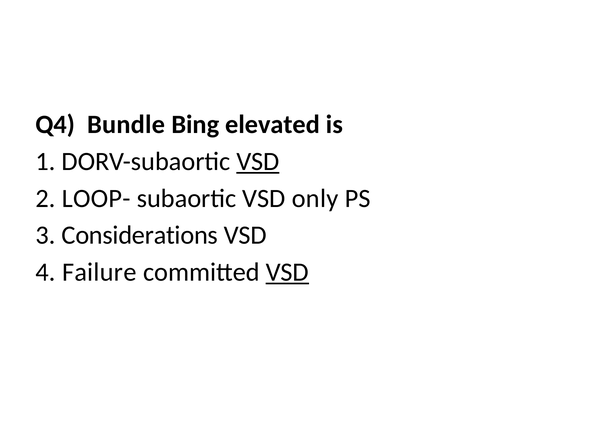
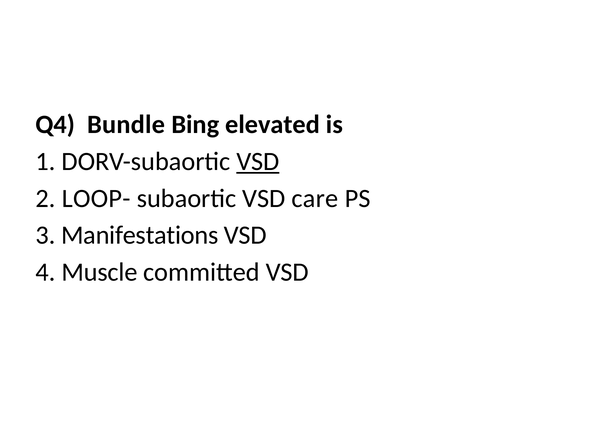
only: only -> care (315, 198)
Considerations: Considerations -> Manifestations (140, 235)
Failure: Failure -> Muscle (100, 272)
VSD underline: present -> none (287, 272)
